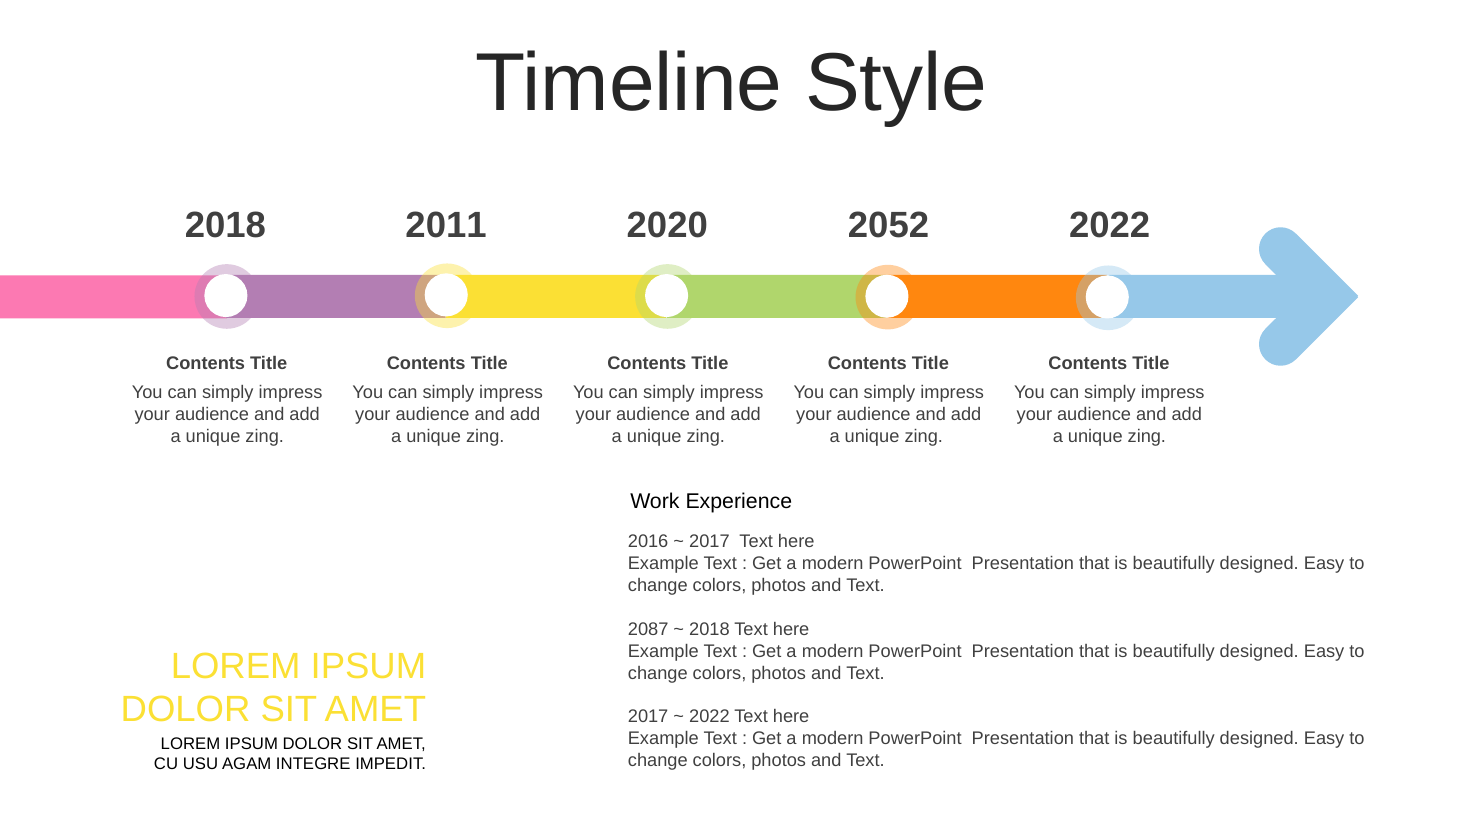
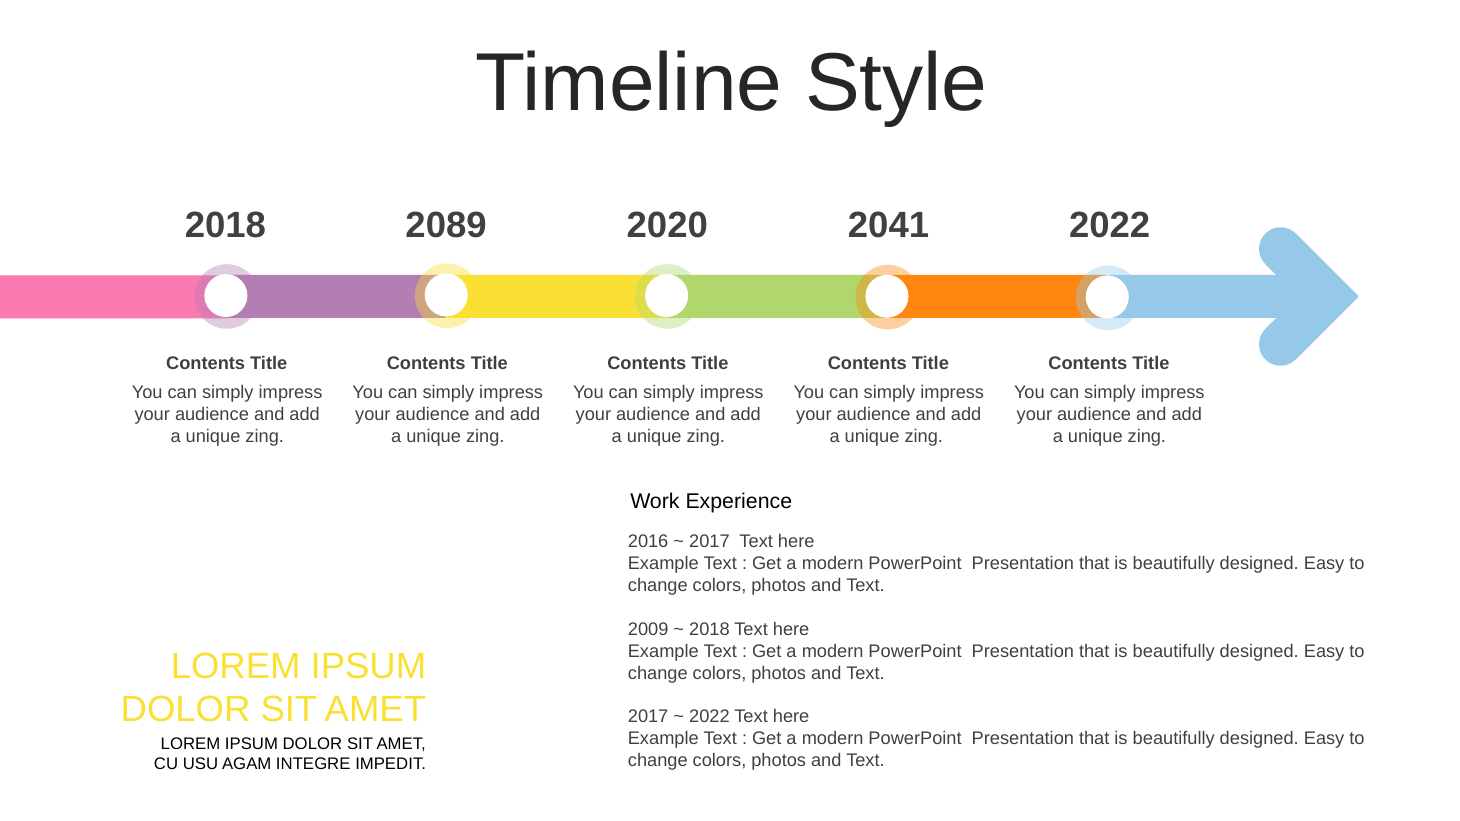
2011: 2011 -> 2089 (446, 225)
2052: 2052 -> 2041 (889, 225)
2087: 2087 -> 2009 (648, 629)
